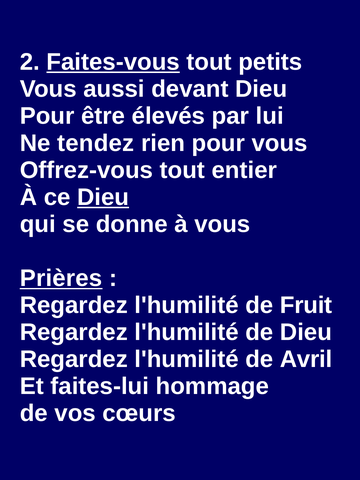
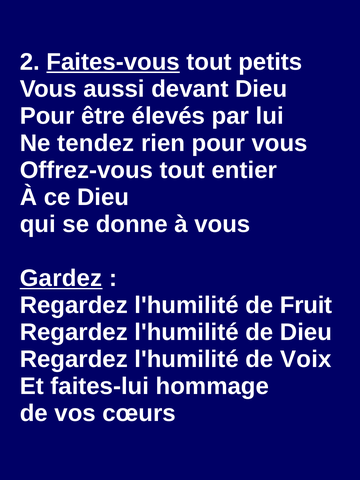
Dieu underline: present -> none (103, 197)
Prières: Prières -> Gardez (61, 278)
Avril: Avril -> Voix (306, 359)
